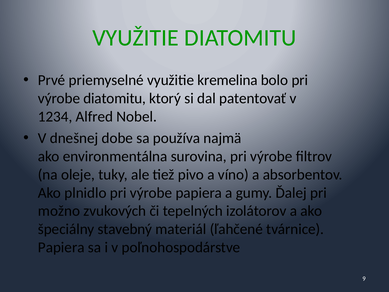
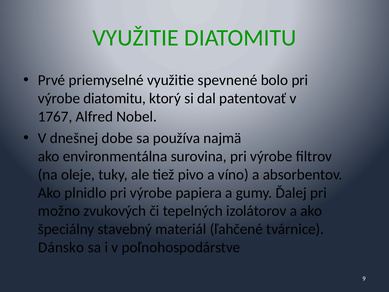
kremelina: kremelina -> spevnené (227, 80)
1234: 1234 -> 1767 (55, 116)
Papiera: Papiera -> Dánsko (61, 247)
